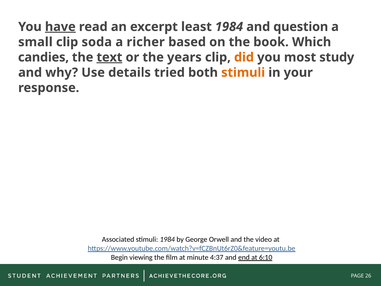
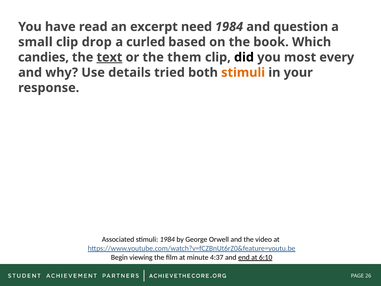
have underline: present -> none (60, 27)
least: least -> need (197, 27)
soda: soda -> drop (97, 42)
richer: richer -> curled (146, 42)
years: years -> them (184, 57)
did colour: orange -> black (244, 57)
study: study -> every (337, 57)
